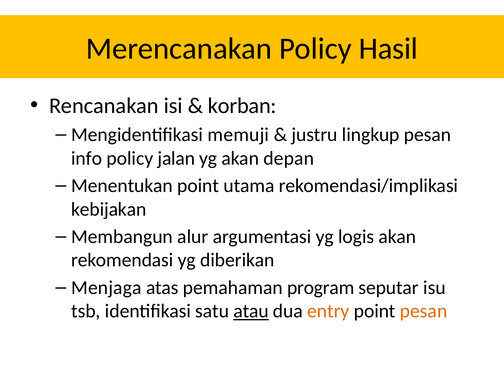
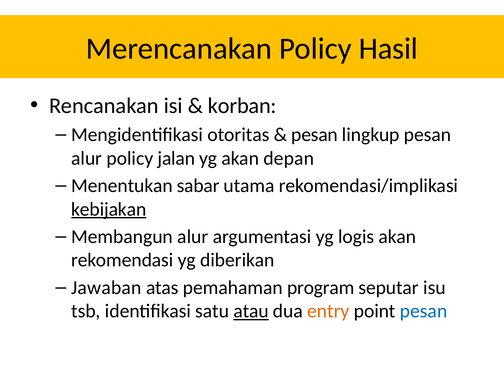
memuji: memuji -> otoritas (238, 135)
justru: justru -> pesan (315, 135)
info: info -> alur (87, 158)
Menentukan point: point -> sabar (198, 186)
kebijakan underline: none -> present (109, 209)
Menjaga: Menjaga -> Jawaban (106, 288)
pesan colour: orange -> blue (424, 311)
